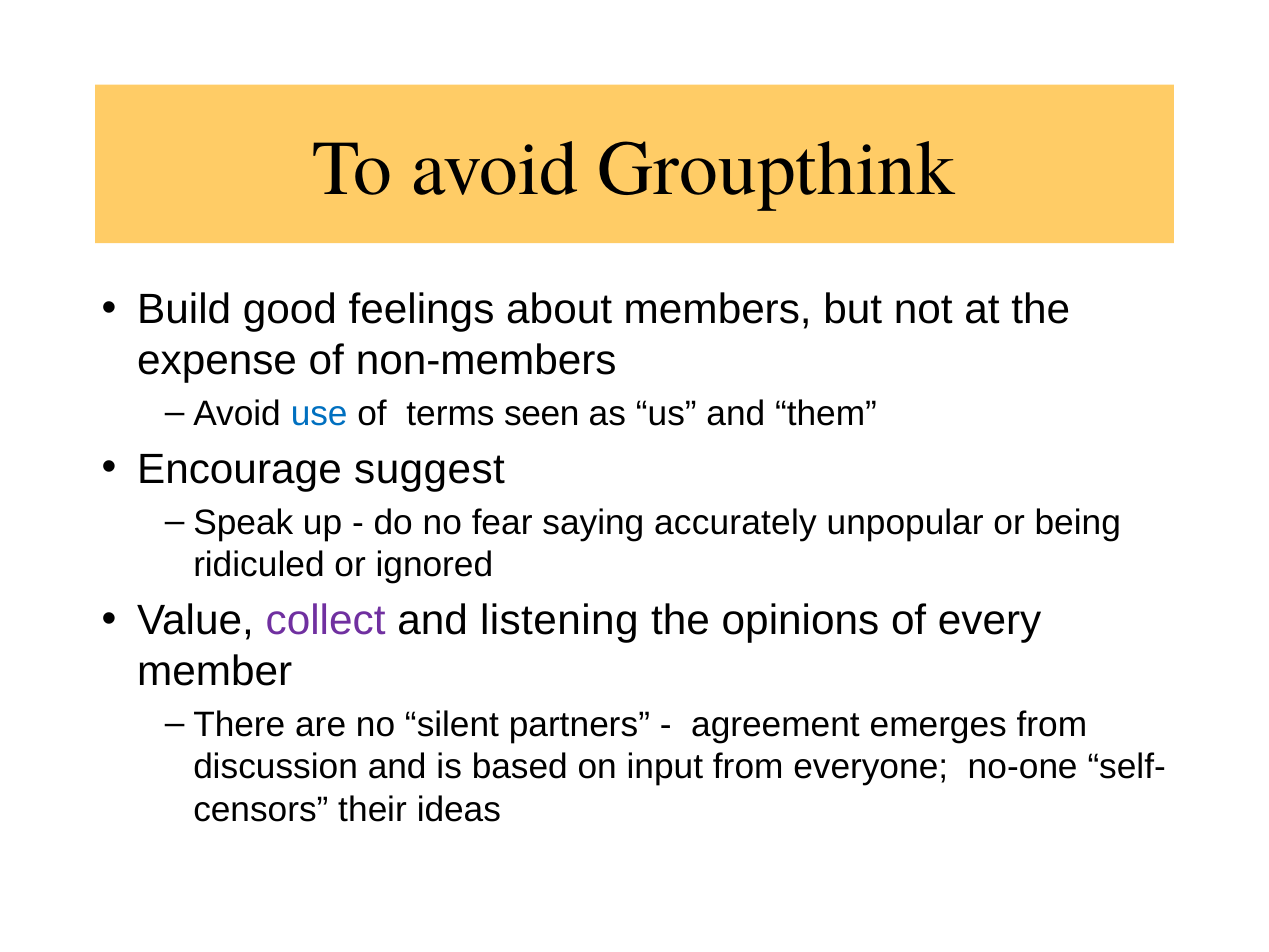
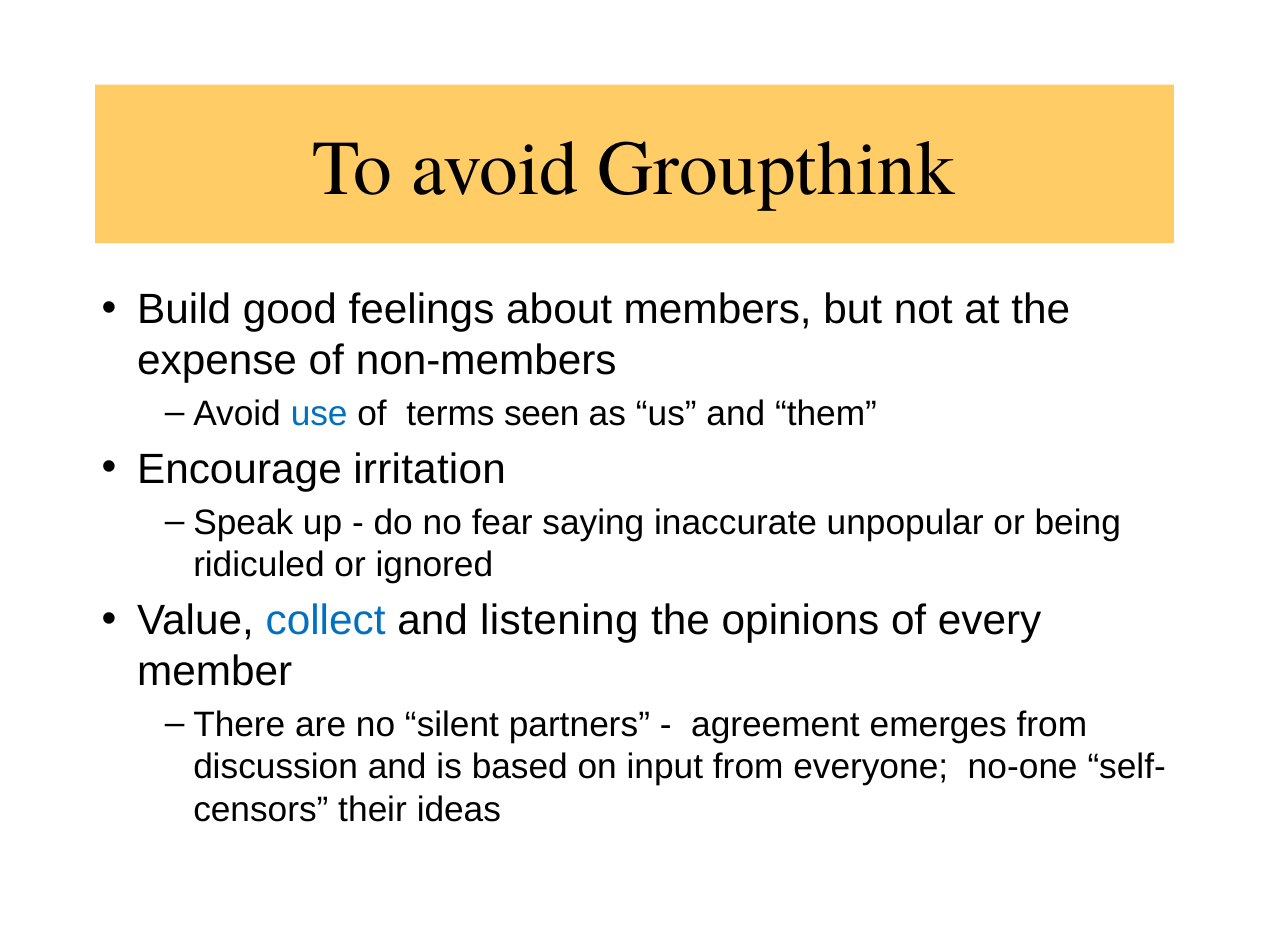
suggest: suggest -> irritation (430, 469)
accurately: accurately -> inaccurate (736, 522)
collect colour: purple -> blue (326, 621)
